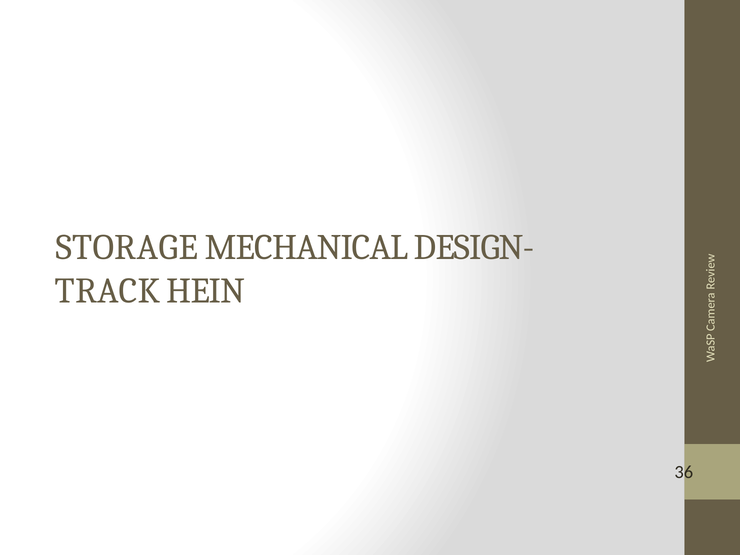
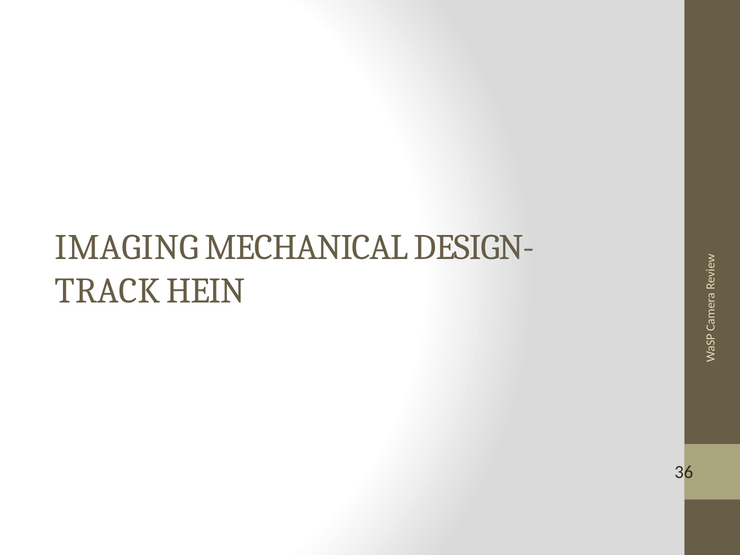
STORAGE: STORAGE -> IMAGING (127, 248)
